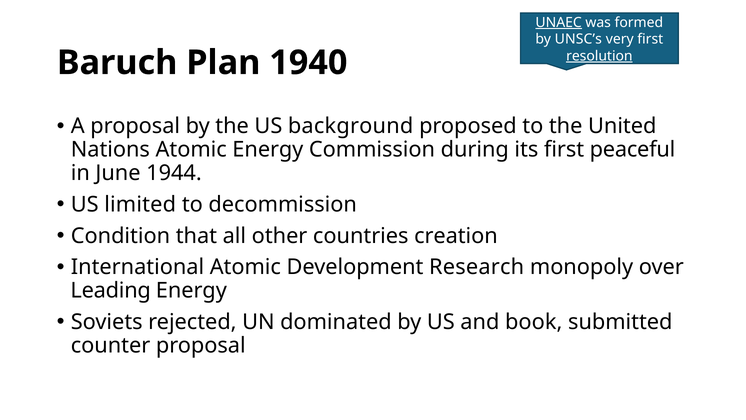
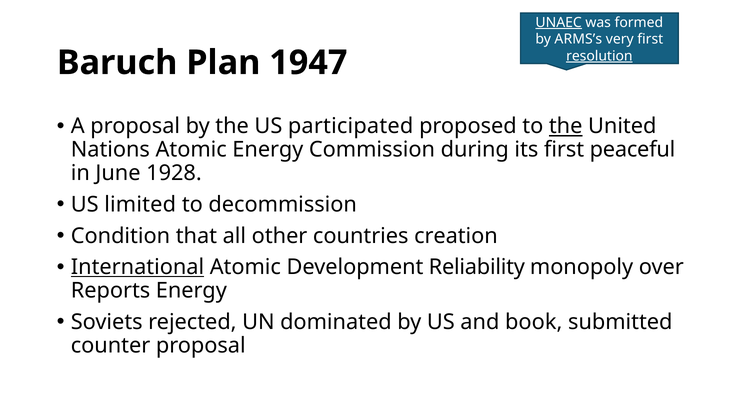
UNSC’s: UNSC’s -> ARMS’s (578, 39)
1940: 1940 -> 1947 (308, 63)
background: background -> participated (351, 126)
the underline: none -> present (566, 126)
1944: 1944 -> 1928 (174, 173)
International underline: none -> present (137, 267)
Research: Research -> Reliability (477, 267)
Leading: Leading -> Reports (111, 290)
